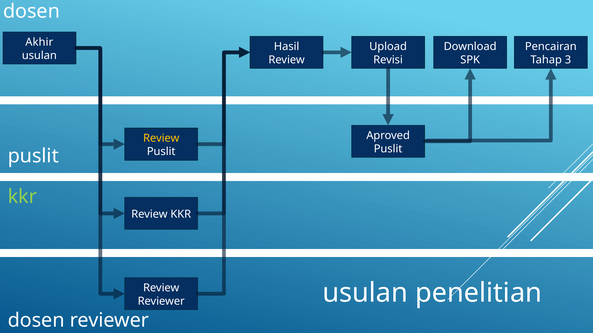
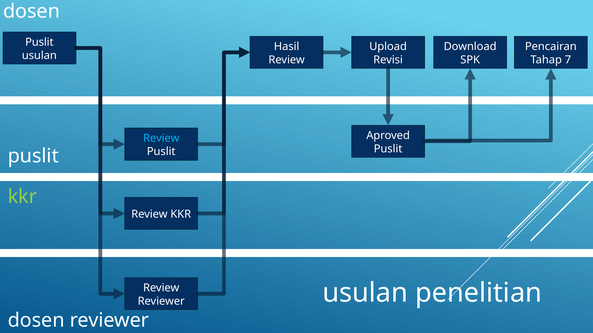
Akhir: Akhir -> Puslit (39, 42)
3: 3 -> 7 (568, 60)
Review colour: yellow -> light blue (161, 139)
